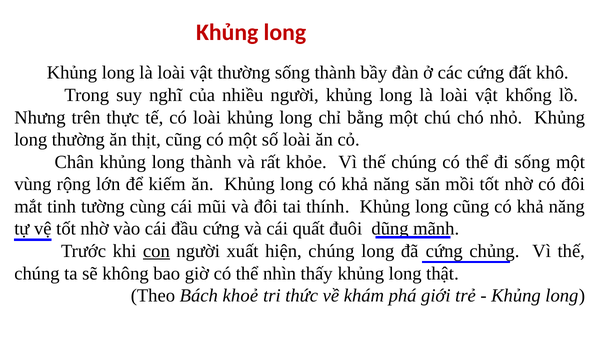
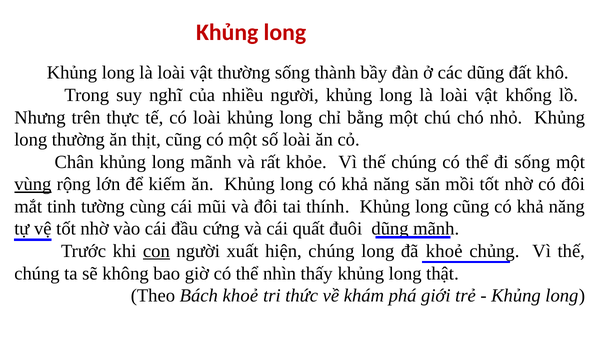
các cứng: cứng -> dũng (486, 73)
long thành: thành -> mãnh (211, 162)
vùng underline: none -> present (33, 185)
đã cứng: cứng -> khoẻ (444, 252)
